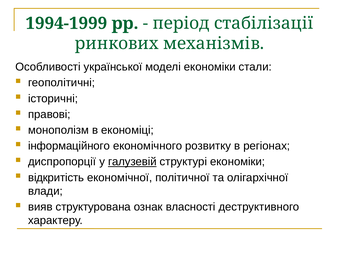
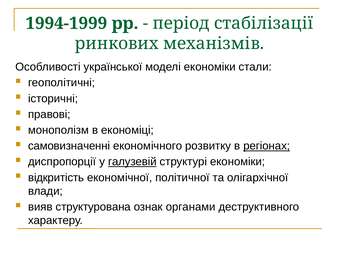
інформаційного: інформаційного -> самовизначенні (69, 146)
регіонах underline: none -> present (267, 146)
власності: власності -> органами (191, 207)
